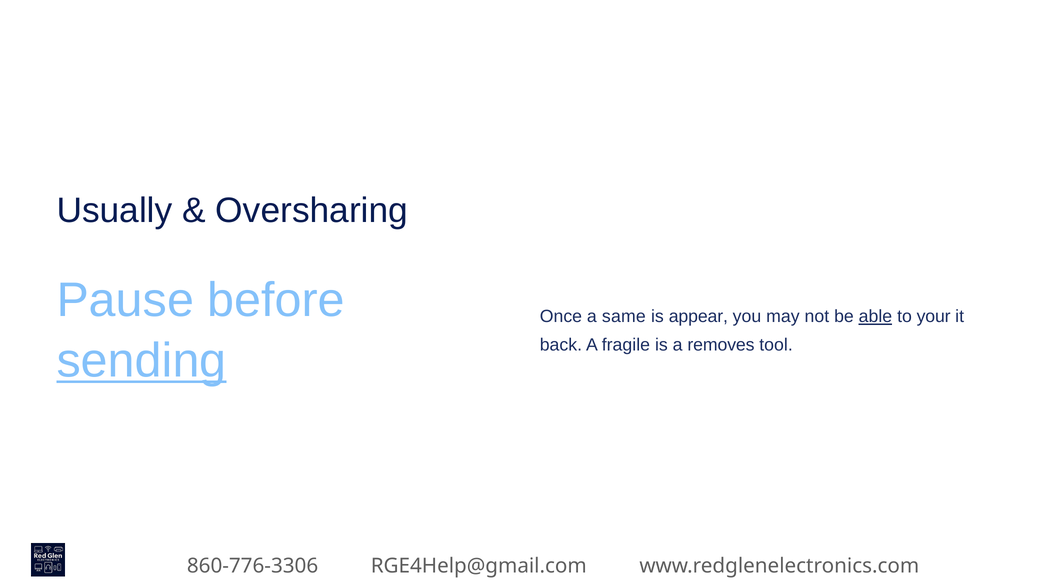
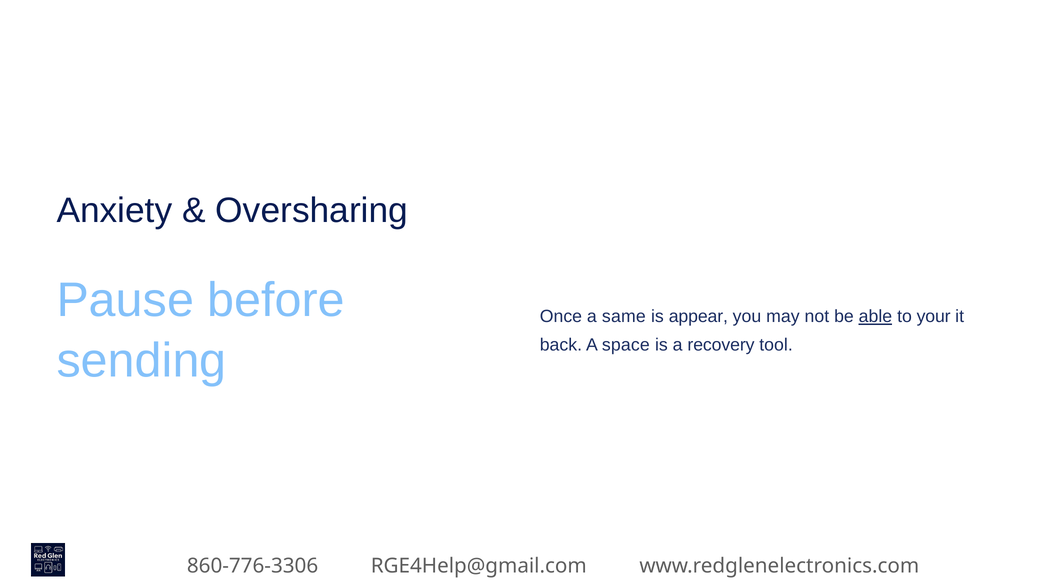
Usually: Usually -> Anxiety (115, 211)
fragile: fragile -> space (626, 345)
removes: removes -> recovery (721, 345)
sending underline: present -> none (142, 361)
